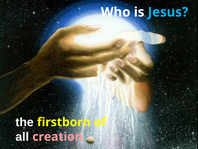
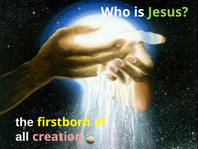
Jesus colour: light blue -> light green (168, 12)
